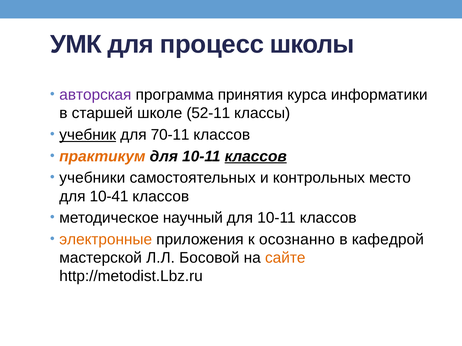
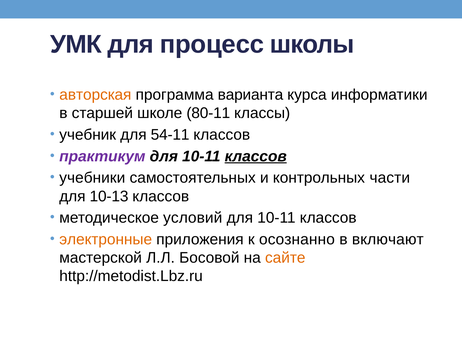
авторская colour: purple -> orange (95, 95)
принятия: принятия -> варианта (250, 95)
52-11: 52-11 -> 80-11 (208, 113)
учебник underline: present -> none (88, 135)
70-11: 70-11 -> 54-11 (170, 135)
практикум colour: orange -> purple (102, 157)
место: место -> части (390, 178)
10-41: 10-41 -> 10-13 (109, 197)
научный: научный -> условий (193, 218)
кафедрой: кафедрой -> включают (388, 240)
